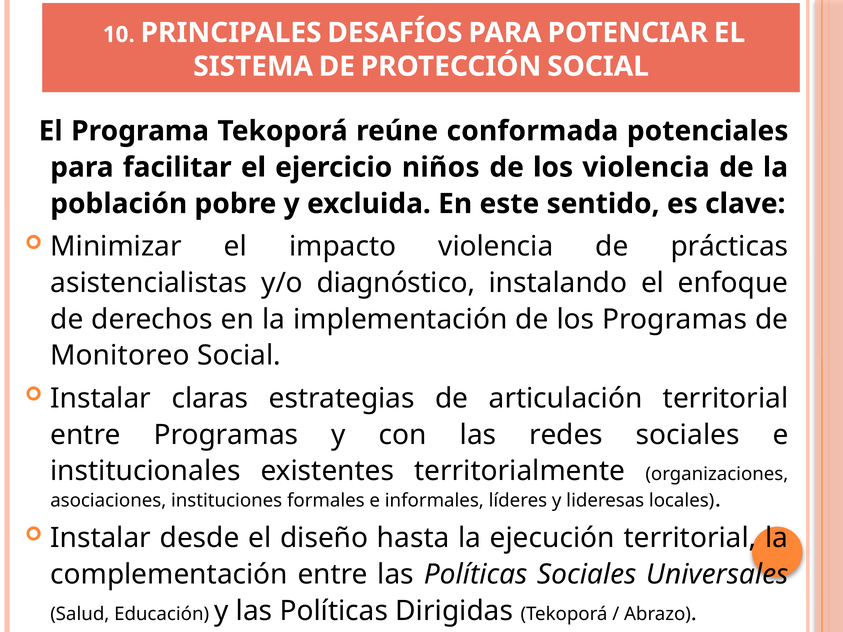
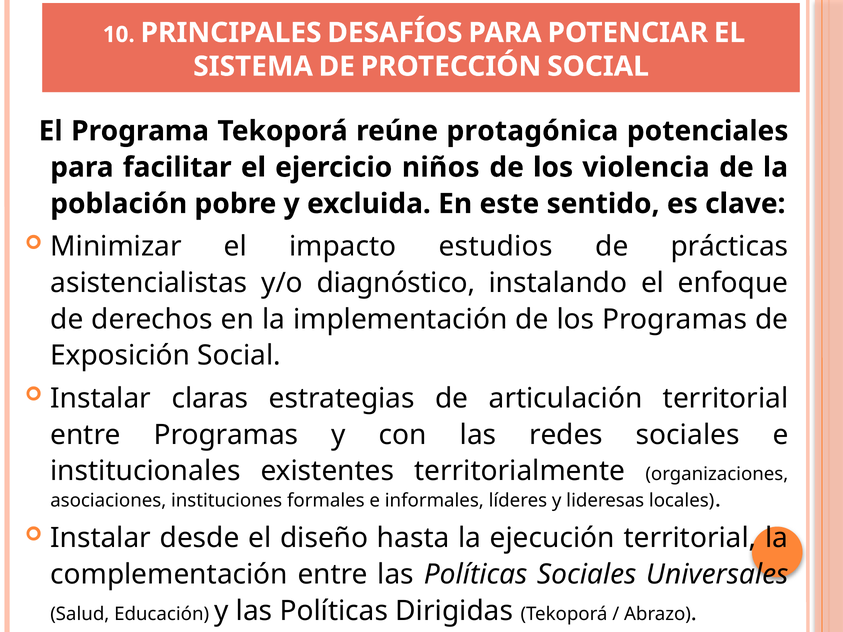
conformada: conformada -> protagónica (532, 131)
impacto violencia: violencia -> estudios (496, 247)
Monitoreo: Monitoreo -> Exposición (120, 356)
